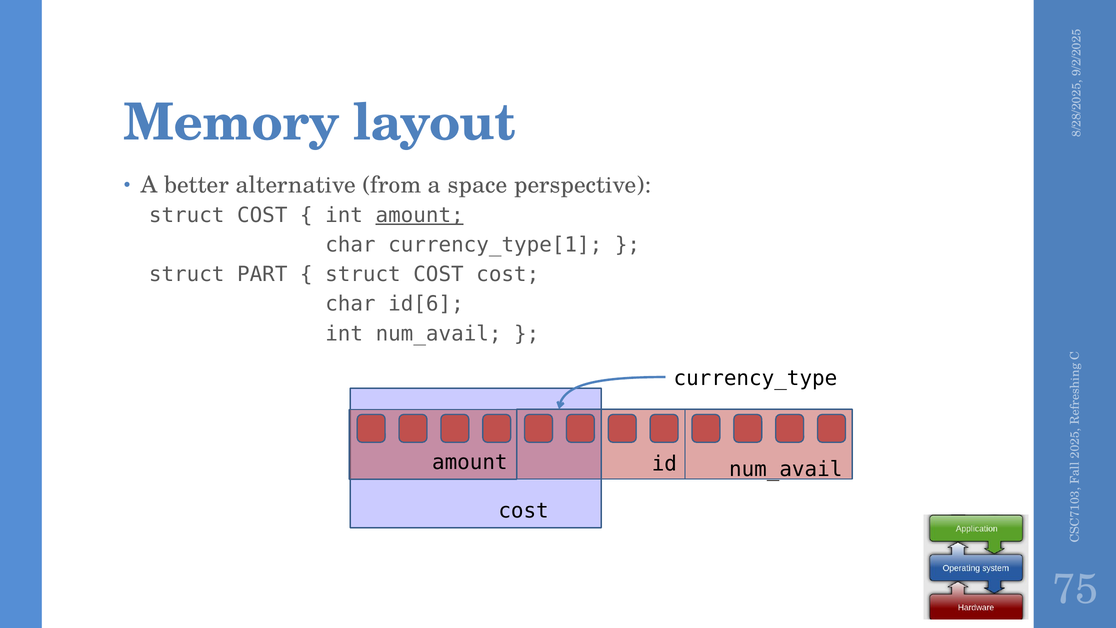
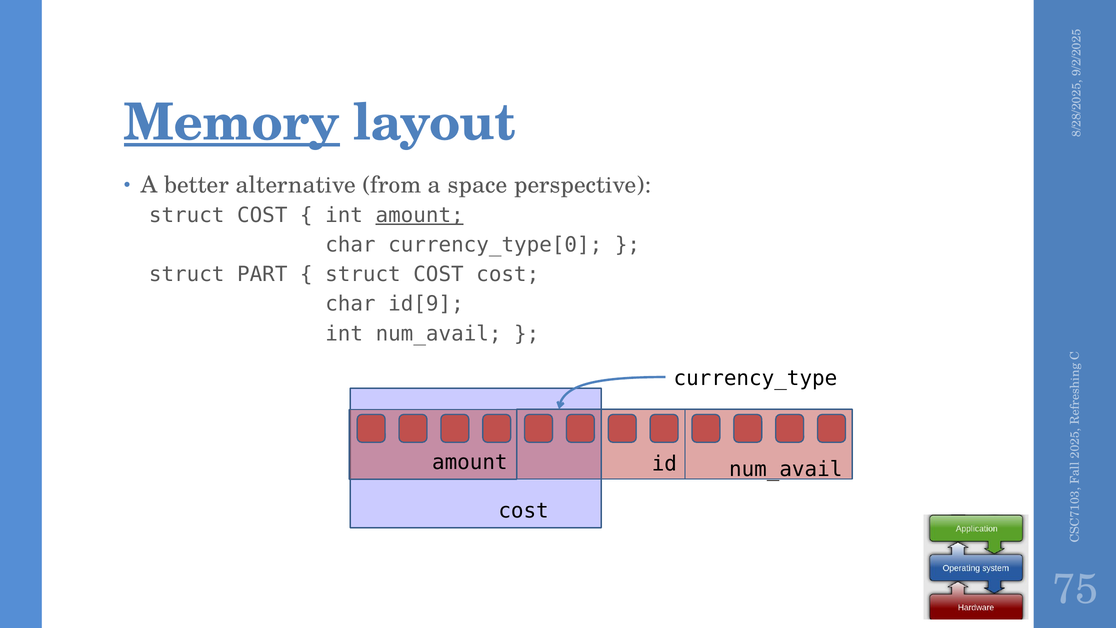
Memory underline: none -> present (232, 123)
currency_type[1: currency_type[1 -> currency_type[0 (495, 245)
id[6: id[6 -> id[9 (426, 304)
